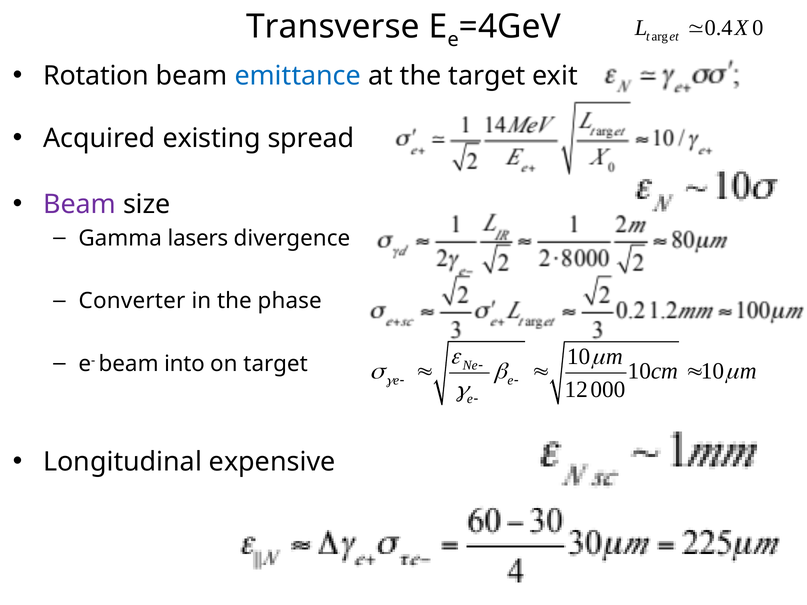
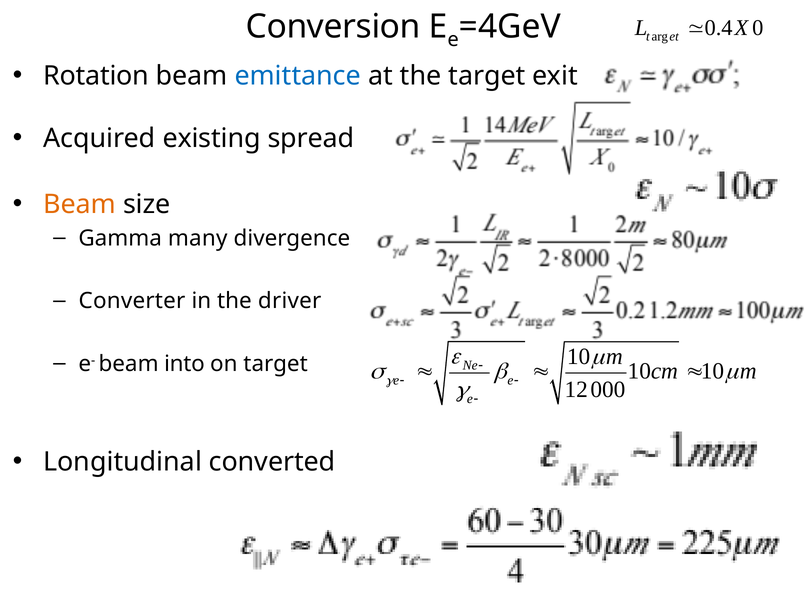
Transverse: Transverse -> Conversion (333, 27)
Beam colour: purple -> orange (80, 204)
lasers: lasers -> many (198, 238)
phase: phase -> driver (290, 301)
expensive: expensive -> converted (272, 462)
